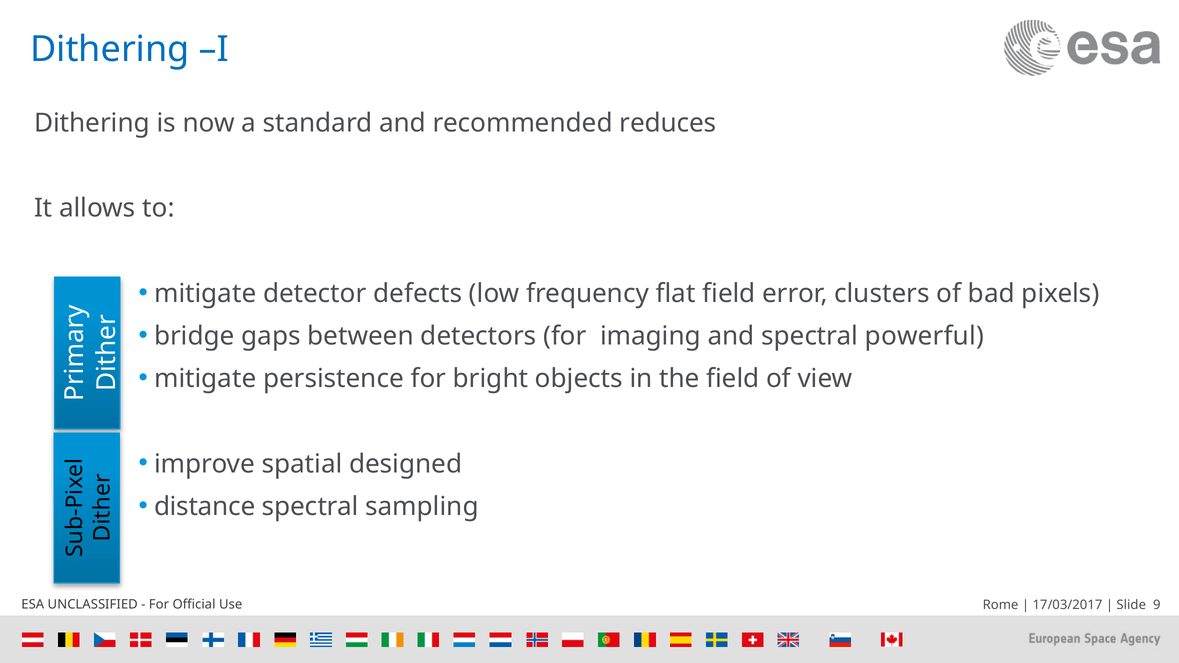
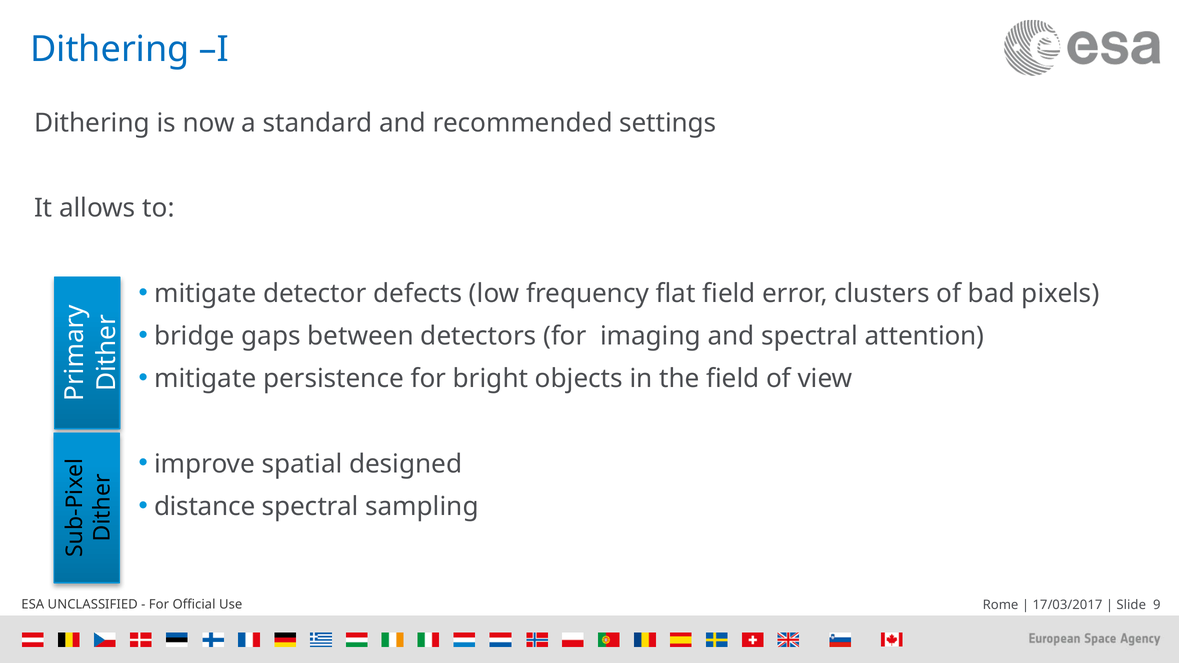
reduces: reduces -> settings (668, 123)
powerful: powerful -> attention (925, 336)
